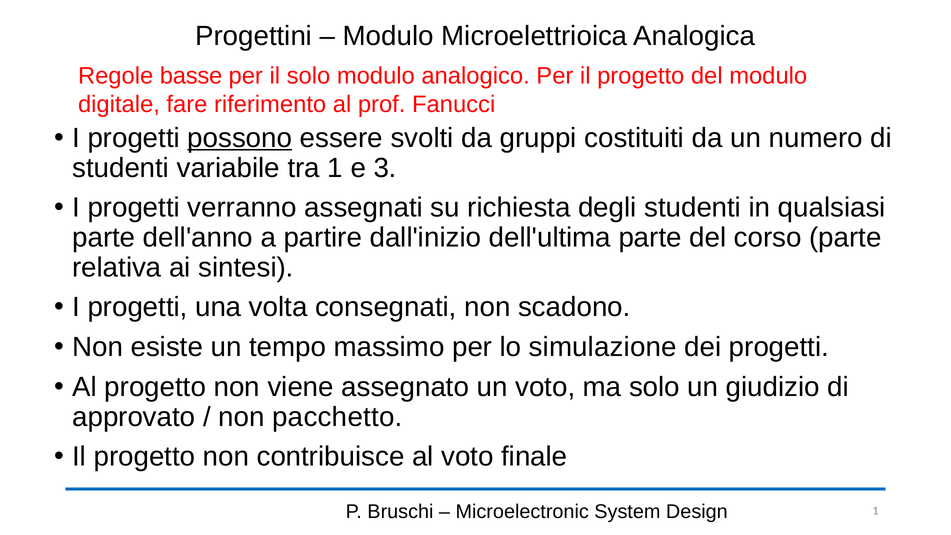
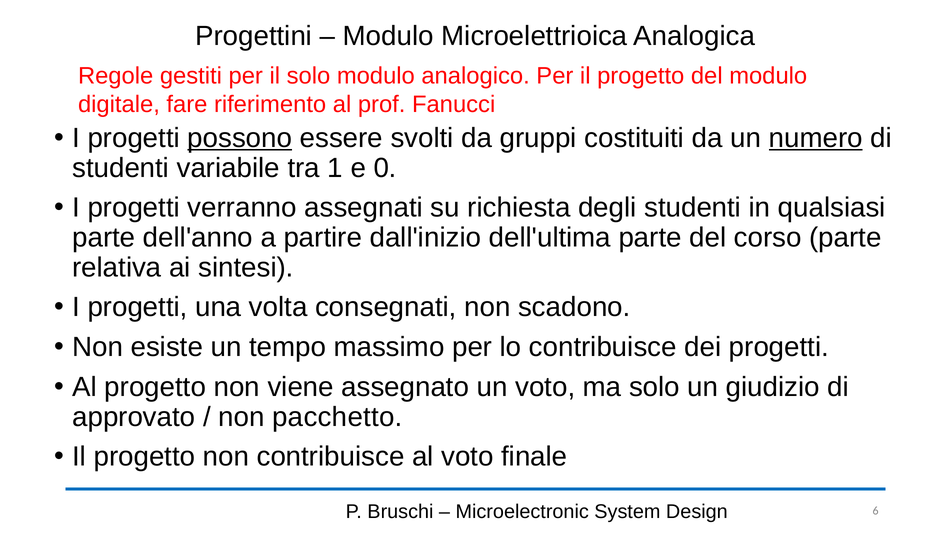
basse: basse -> gestiti (191, 76)
numero underline: none -> present (816, 138)
3: 3 -> 0 (385, 168)
lo simulazione: simulazione -> contribuisce (603, 347)
Design 1: 1 -> 6 (876, 511)
